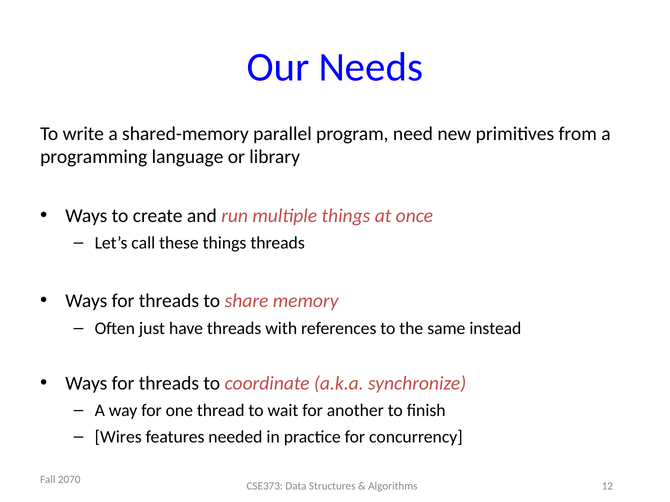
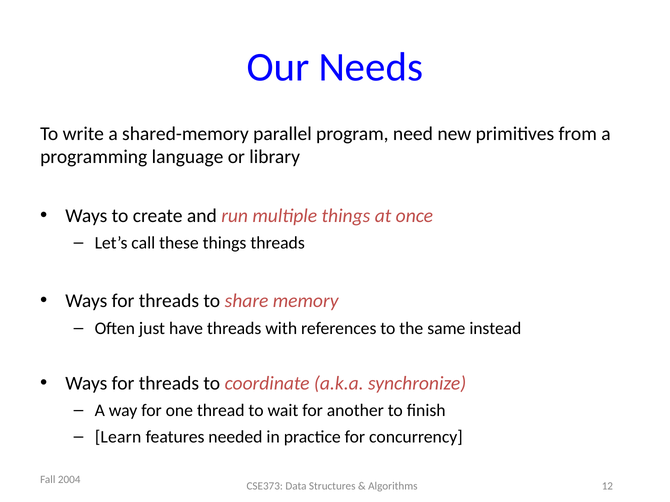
Wires: Wires -> Learn (118, 437)
2070: 2070 -> 2004 (69, 480)
